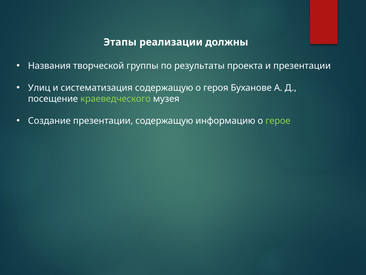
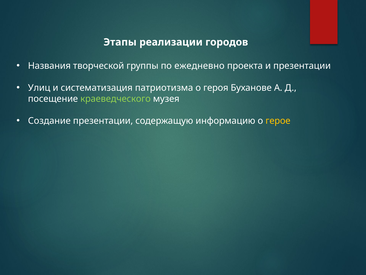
должны: должны -> городов (227, 42)
результаты: результаты -> ежедневно (199, 66)
систематизация содержащую: содержащую -> патриотизма (164, 88)
герое colour: light green -> yellow (278, 121)
